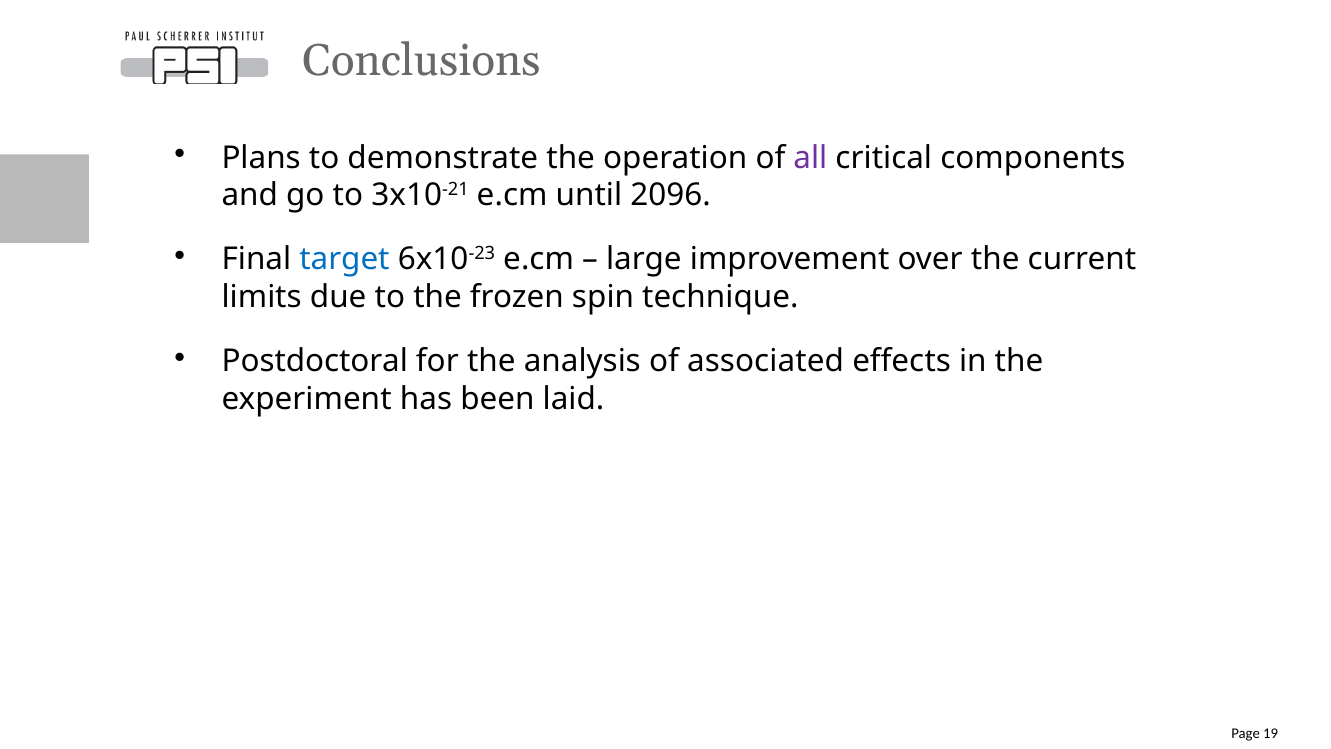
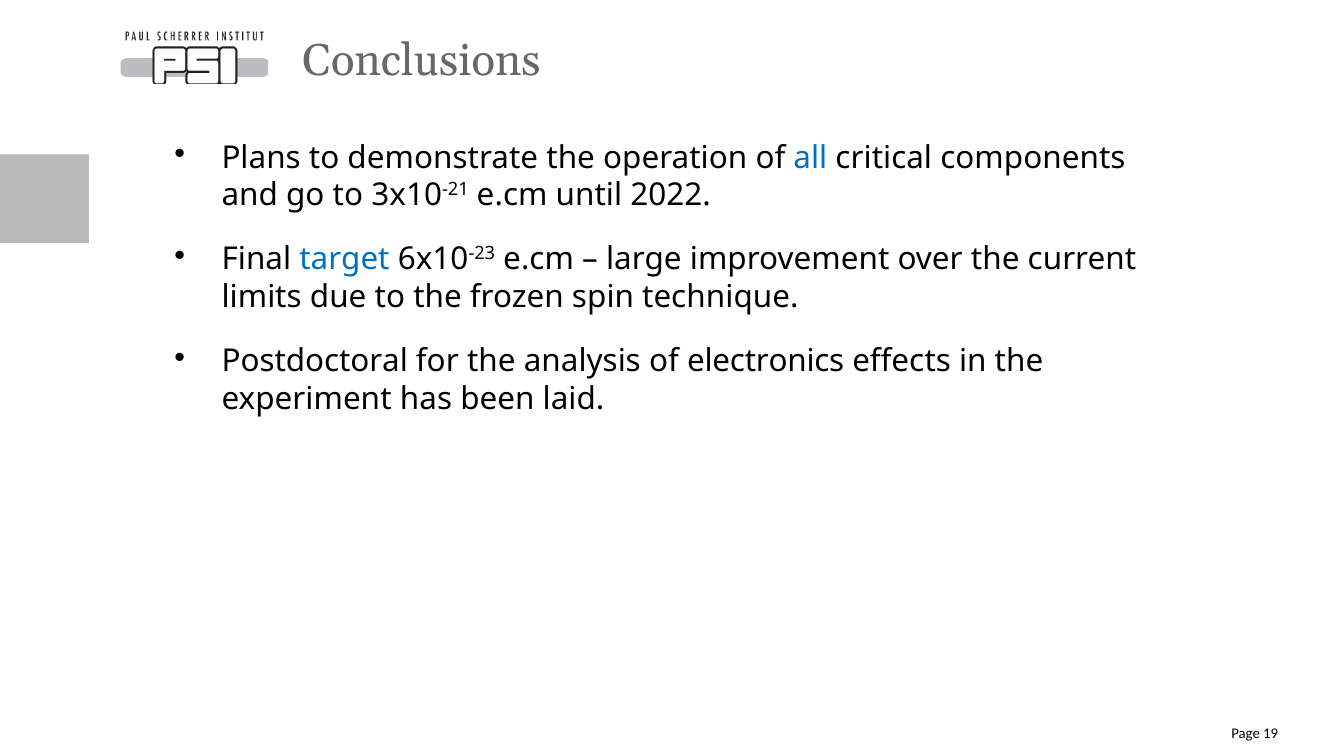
all colour: purple -> blue (810, 158)
2096: 2096 -> 2022 (671, 195)
associated: associated -> electronics (766, 361)
